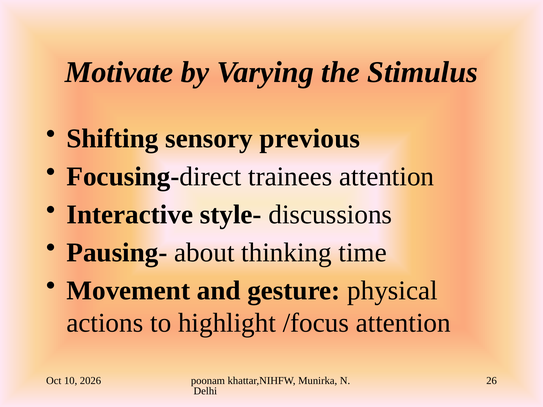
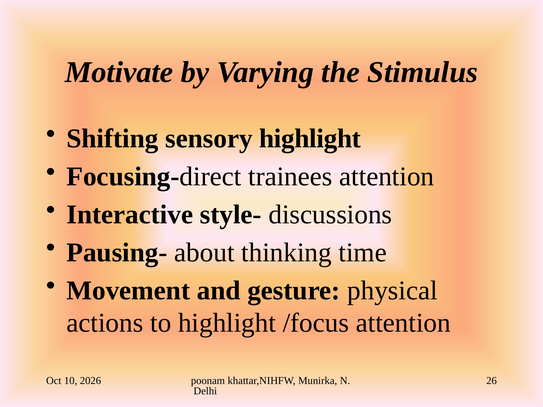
sensory previous: previous -> highlight (310, 139)
